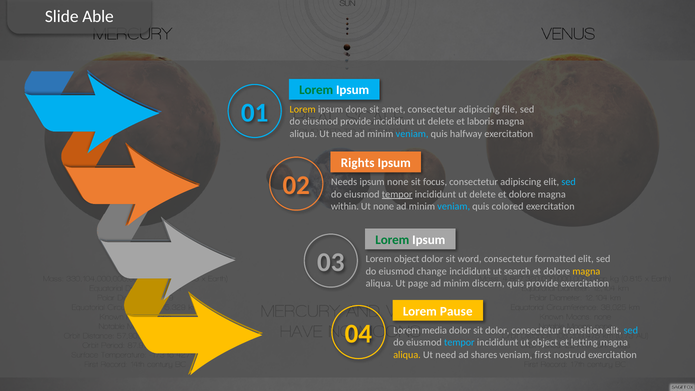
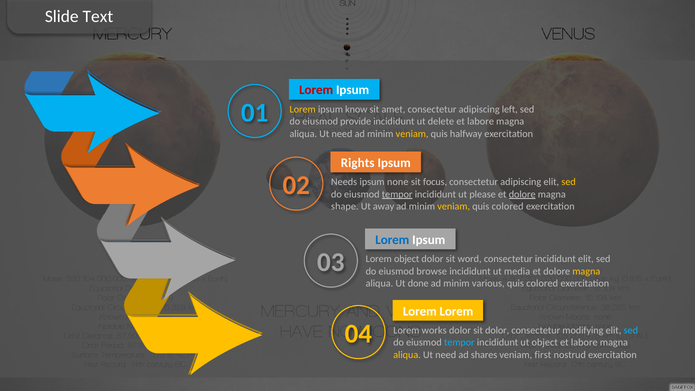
Able: Able -> Text (98, 16)
Lorem colour: green -> red (316, 90)
done: done -> know (356, 109)
file: file -> left (510, 109)
laboris: laboris -> labore (481, 122)
veniam colour: light blue -> yellow (412, 134)
sed colour: light blue -> yellow (569, 182)
delete: delete -> please (483, 194)
dolore underline: none -> present (522, 194)
within: within -> shape (345, 206)
Ut none: none -> away (384, 206)
veniam colour: light blue -> yellow (454, 206)
Lorem colour: green -> blue (392, 240)
consectetur formatted: formatted -> incididunt (555, 259)
change: change -> browse (432, 271)
search: search -> media (517, 271)
page: page -> done (418, 283)
discern: discern -> various (488, 283)
provide: provide -> colored (542, 283)
Lorem Pause: Pause -> Lorem (456, 311)
media: media -> works (434, 330)
transition: transition -> modifying (583, 330)
letting: letting -> labore (584, 343)
